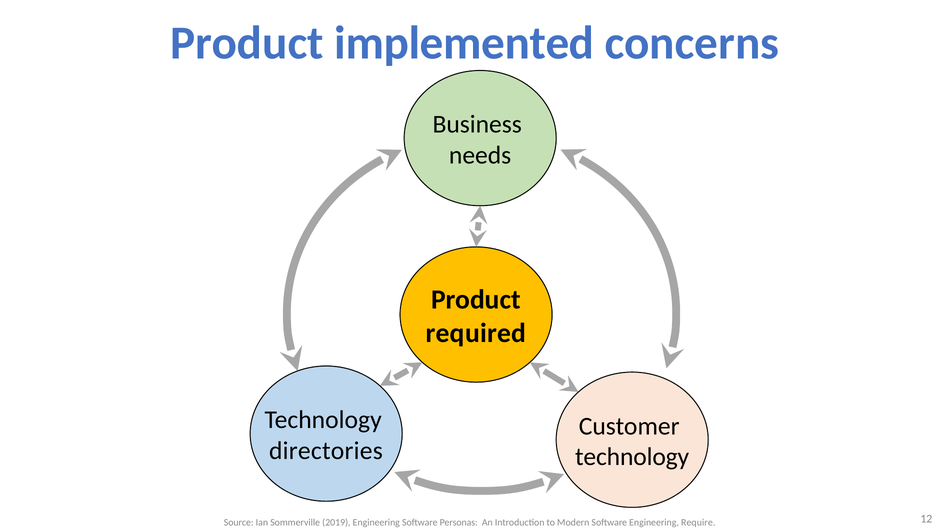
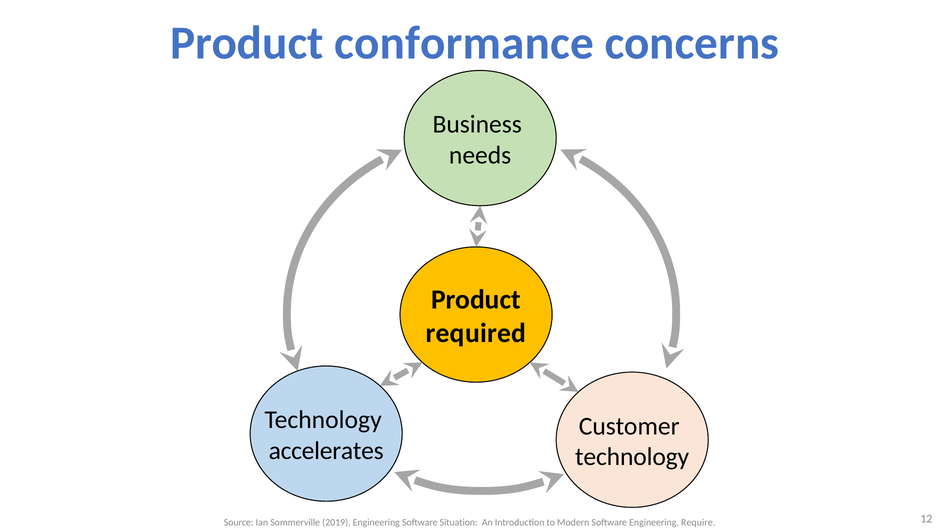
implemented: implemented -> conformance (464, 43)
directories: directories -> accelerates (326, 450)
Personas: Personas -> Situation (459, 522)
